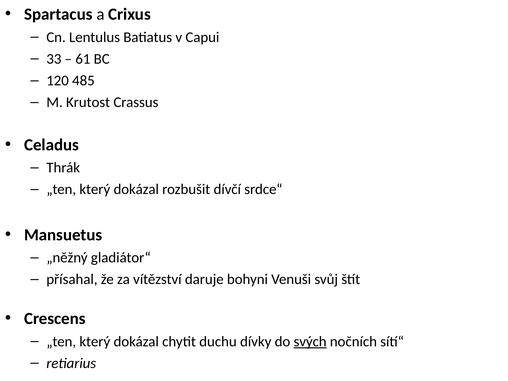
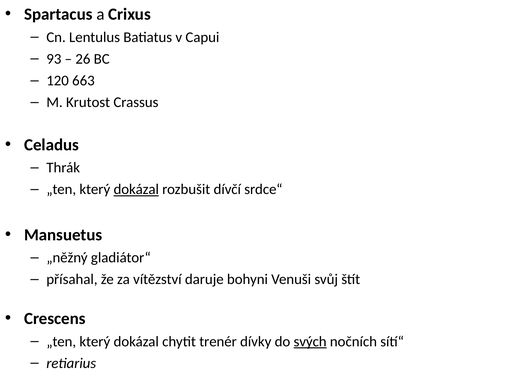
33: 33 -> 93 (54, 59)
61: 61 -> 26 (83, 59)
485: 485 -> 663 (83, 81)
dokázal underline: none -> present (136, 189)
duchu: duchu -> trenér (218, 342)
